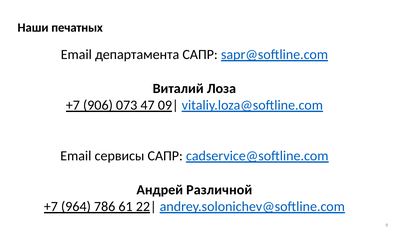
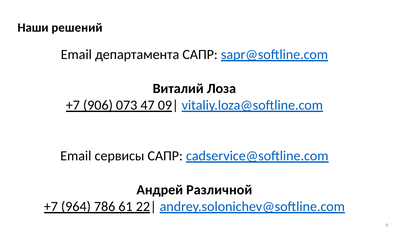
печатных: печатных -> решений (77, 28)
